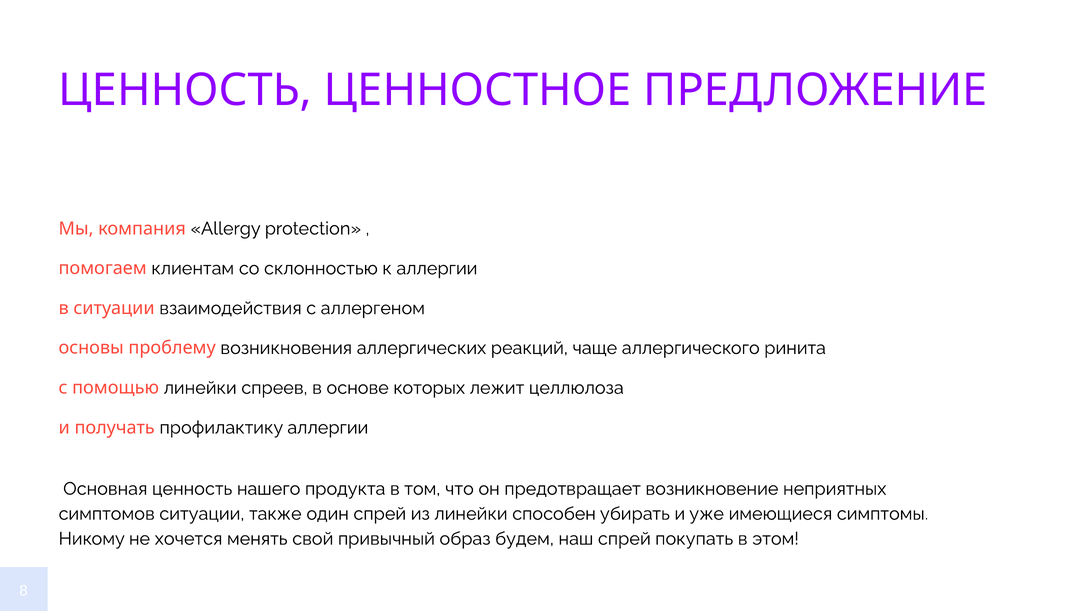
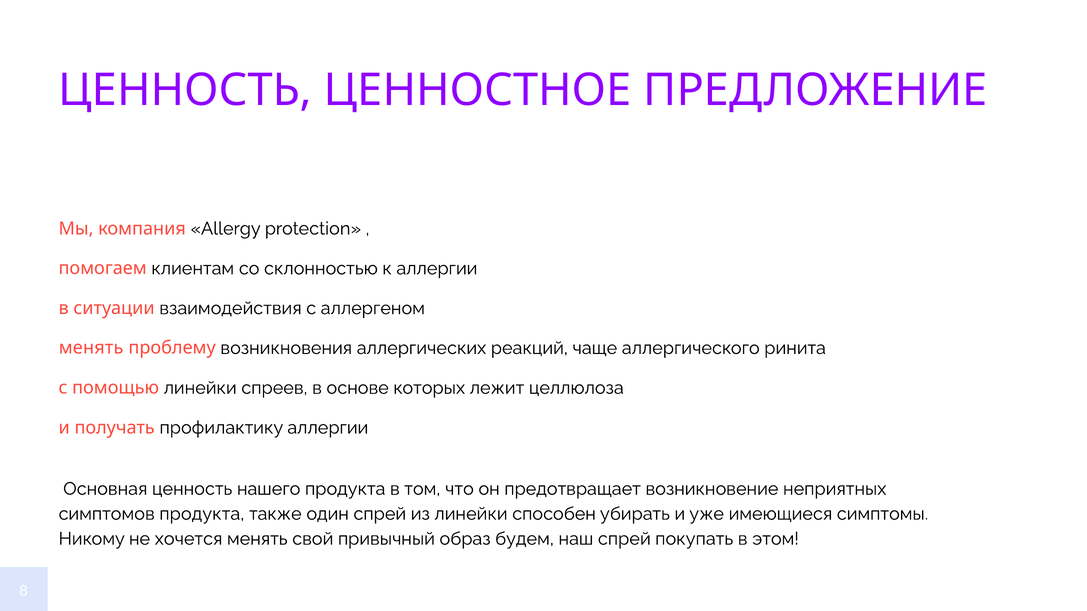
основы: основы -> менять (91, 348)
симптомов ситуации: ситуации -> продукта (202, 514)
